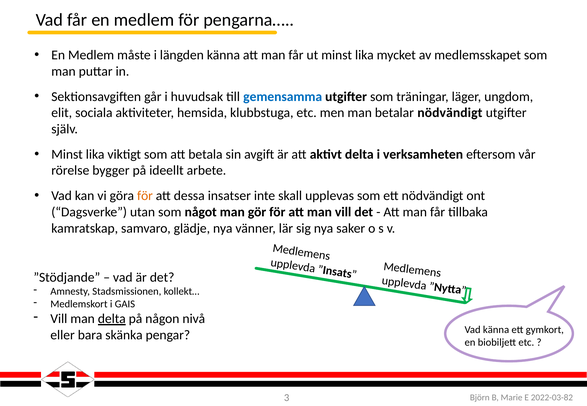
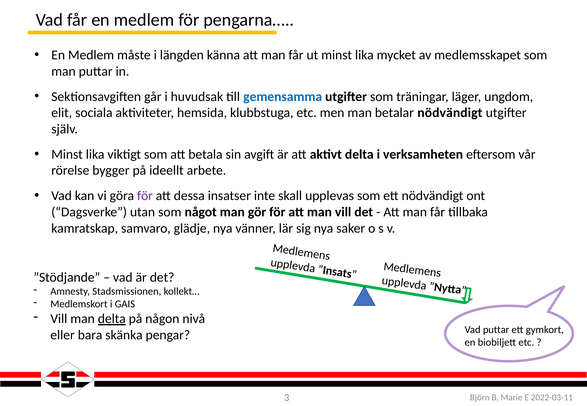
för colour: orange -> purple (145, 196)
Vad känna: känna -> puttar (496, 330)
2022-03-82: 2022-03-82 -> 2022-03-11 (552, 398)
